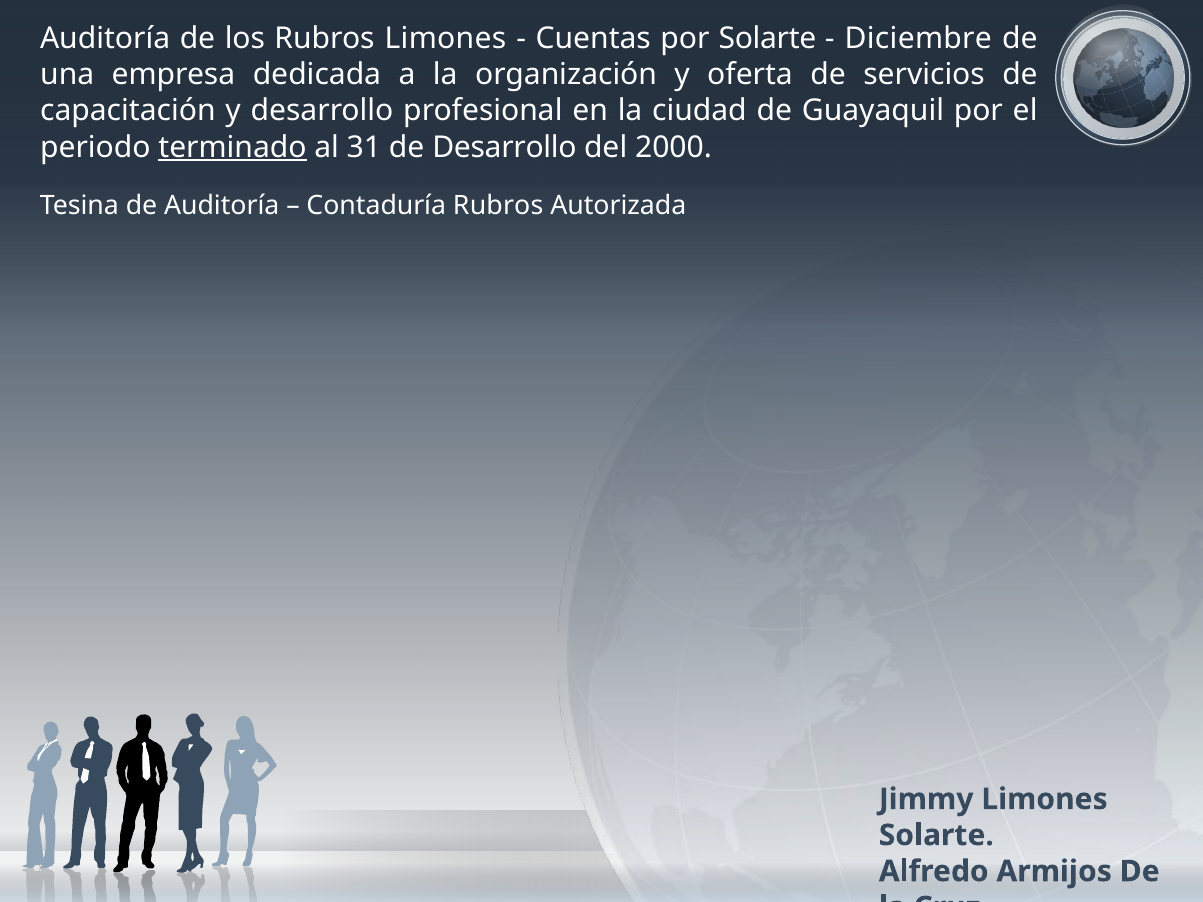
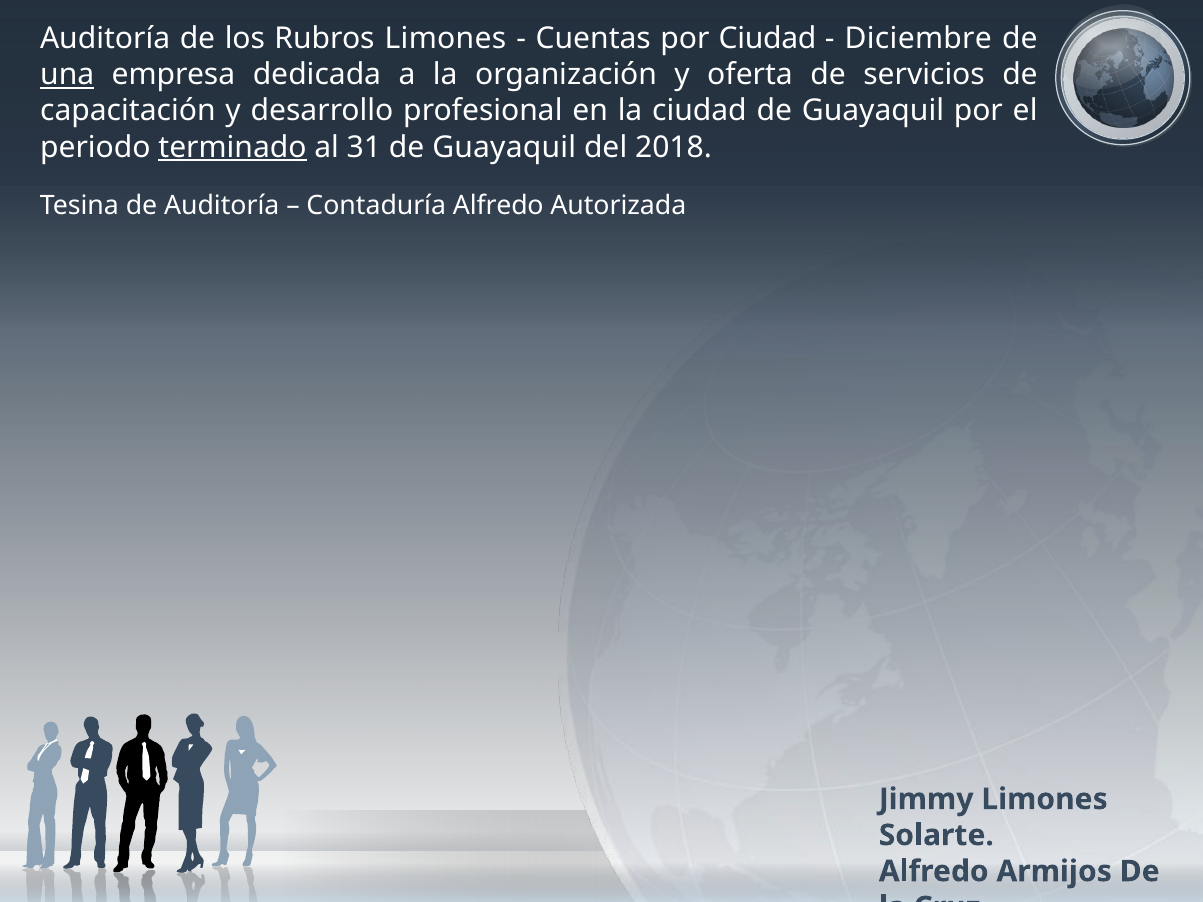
por Solarte: Solarte -> Ciudad (767, 39)
una underline: none -> present (67, 75)
31 de Desarrollo: Desarrollo -> Guayaquil (504, 147)
2000: 2000 -> 2018 (673, 147)
Contaduría Rubros: Rubros -> Alfredo (498, 205)
